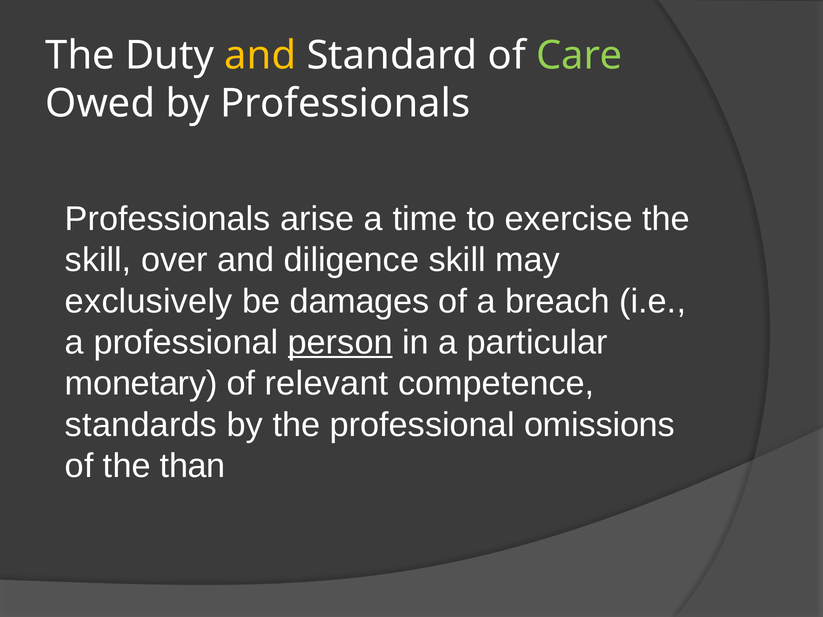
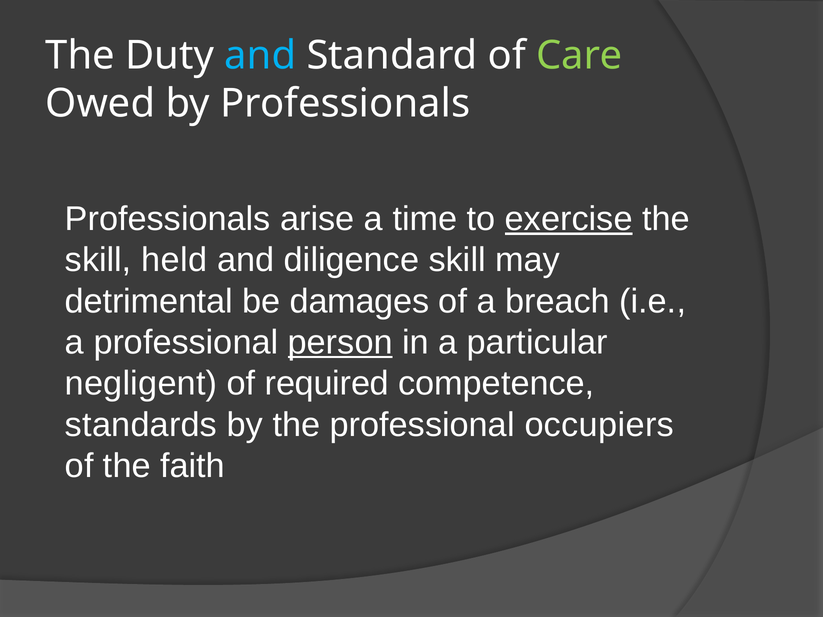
and colour: yellow -> light blue (260, 56)
exercise underline: none -> present (569, 219)
over: over -> held (174, 260)
exclusively: exclusively -> detrimental (149, 301)
monetary: monetary -> negligent (141, 384)
relevant: relevant -> required (327, 384)
omissions: omissions -> occupiers (599, 425)
than: than -> faith (193, 466)
